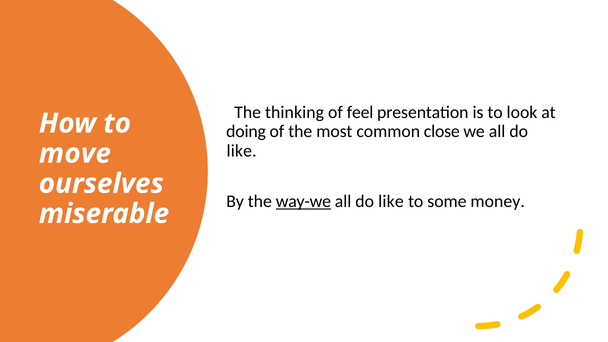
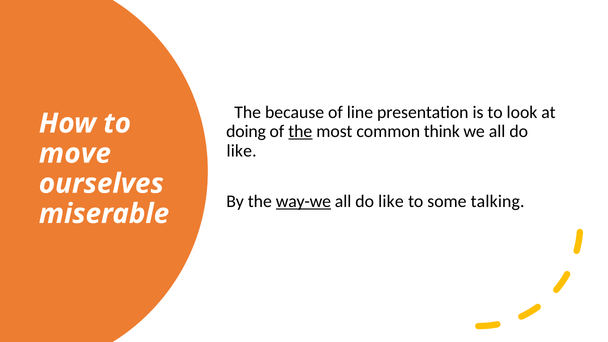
thinking: thinking -> because (295, 112)
feel: feel -> line (360, 112)
the underline: none -> present (300, 132)
close: close -> think (442, 132)
money: money -> talking (498, 202)
